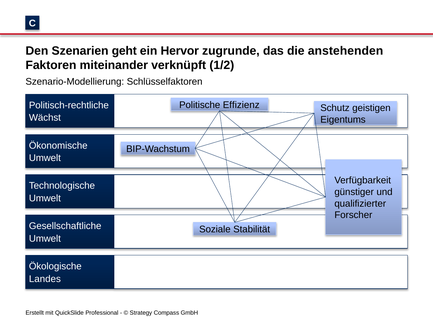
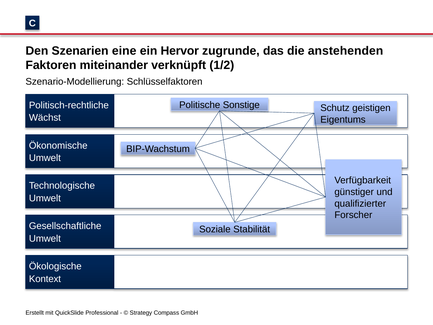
geht: geht -> eine (124, 51)
Effizienz: Effizienz -> Sonstige (241, 105)
Landes: Landes -> Kontext (45, 279)
